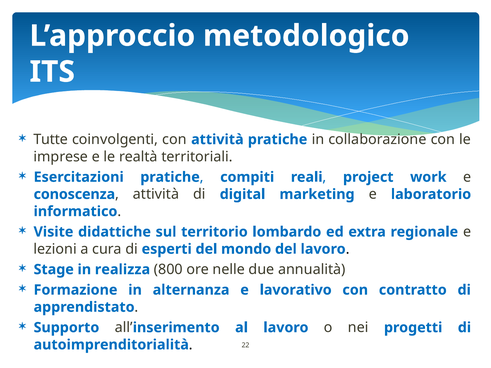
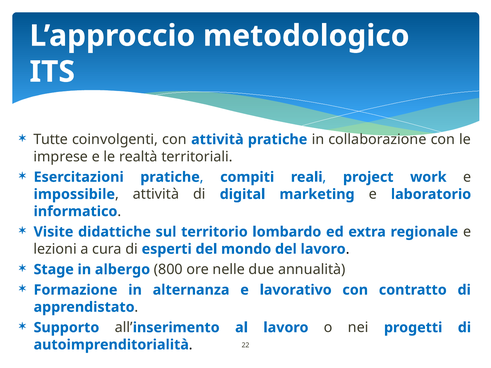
conoscenza: conoscenza -> impossibile (74, 194)
realizza: realizza -> albergo (122, 270)
